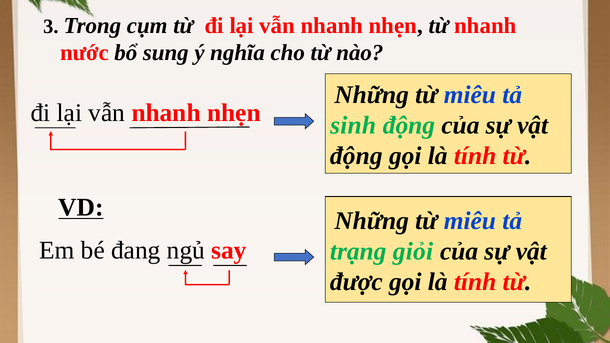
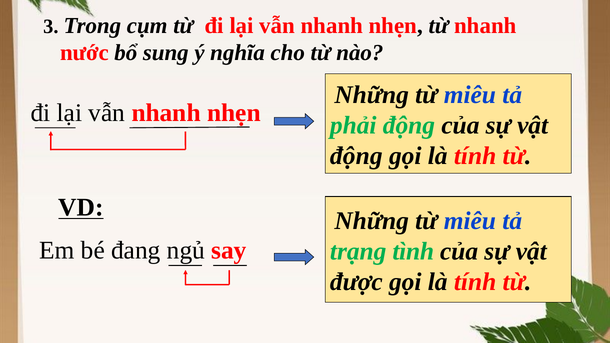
sinh: sinh -> phải (353, 125)
giỏi: giỏi -> tình (413, 251)
